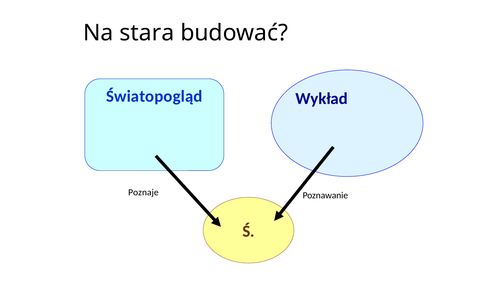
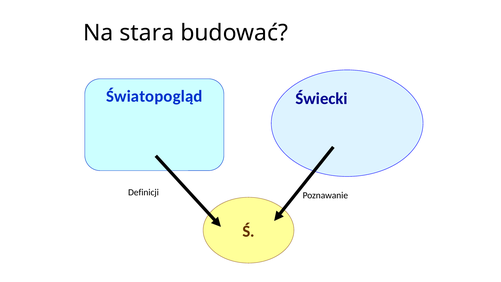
Wykład: Wykład -> Świecki (322, 99)
Poznaje: Poznaje -> Definicji (143, 192)
